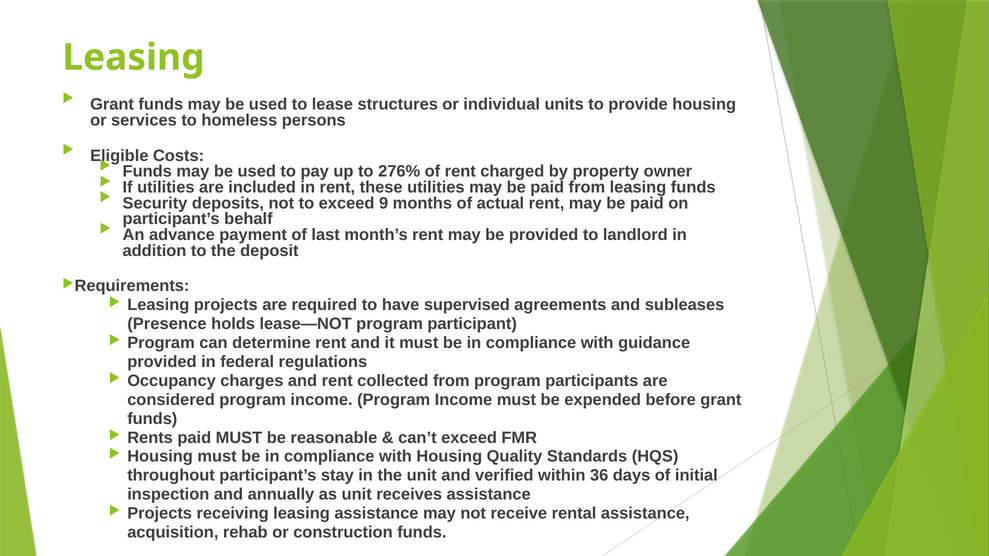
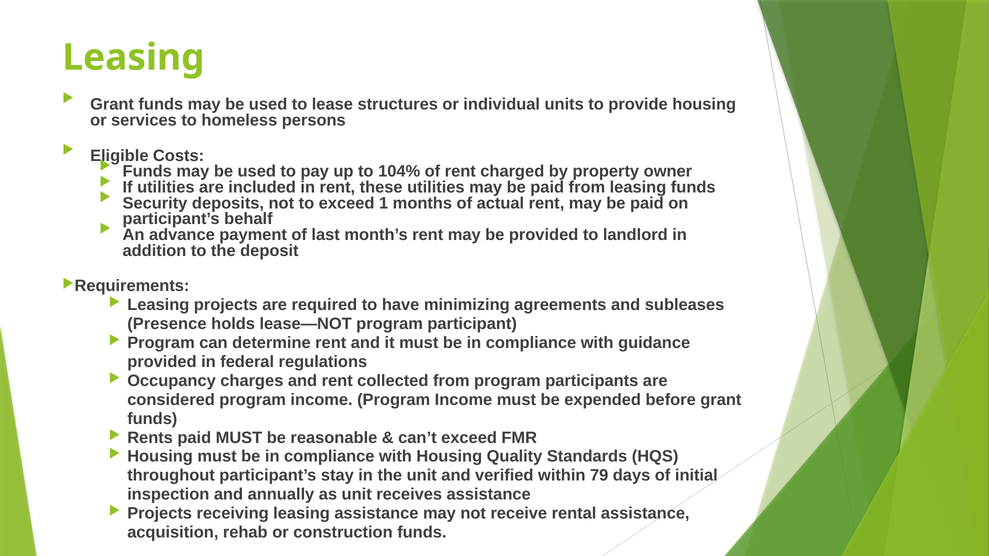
276%: 276% -> 104% (399, 172)
9: 9 -> 1 (384, 203)
supervised: supervised -> minimizing (467, 305)
36: 36 -> 79 (599, 476)
